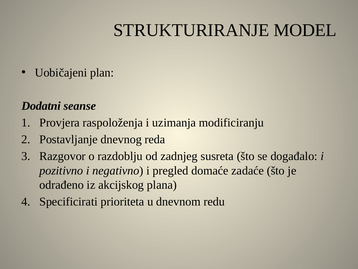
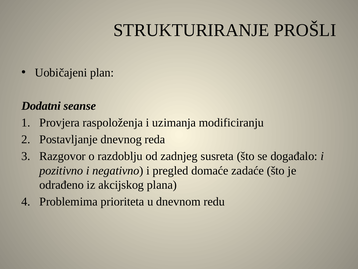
MODEL: MODEL -> PROŠLI (305, 30)
Specificirati: Specificirati -> Problemima (69, 201)
